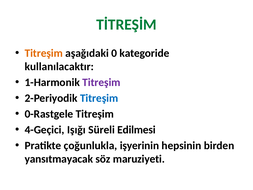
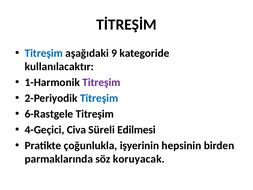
TİTREŞİM colour: green -> black (126, 24)
Titreşim colour: orange -> blue (44, 53)
0: 0 -> 9 (114, 53)
0-Rastgele: 0-Rastgele -> 6-Rastgele (49, 114)
Işığı: Işığı -> Civa (76, 130)
yansıtmayacak: yansıtmayacak -> parmaklarında (59, 159)
maruziyeti: maruziyeti -> koruyacak (139, 159)
